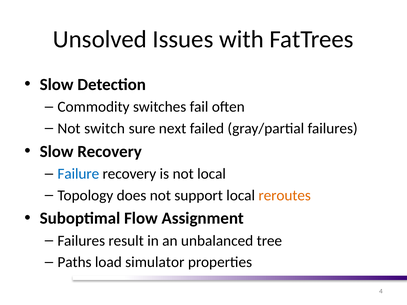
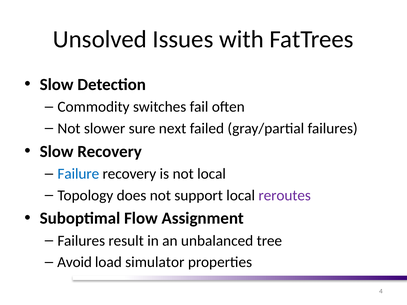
switch: switch -> slower (105, 129)
reroutes colour: orange -> purple (285, 195)
Paths: Paths -> Avoid (75, 262)
